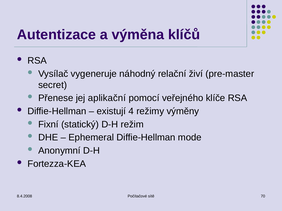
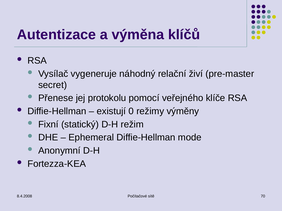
aplikační: aplikační -> protokolu (107, 98)
4: 4 -> 0 (131, 111)
